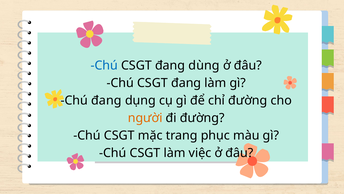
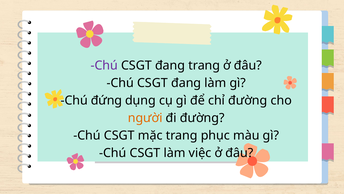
Chú colour: blue -> purple (104, 65)
đang dùng: dùng -> trang (204, 65)
Chú đang: đang -> đứng (106, 100)
